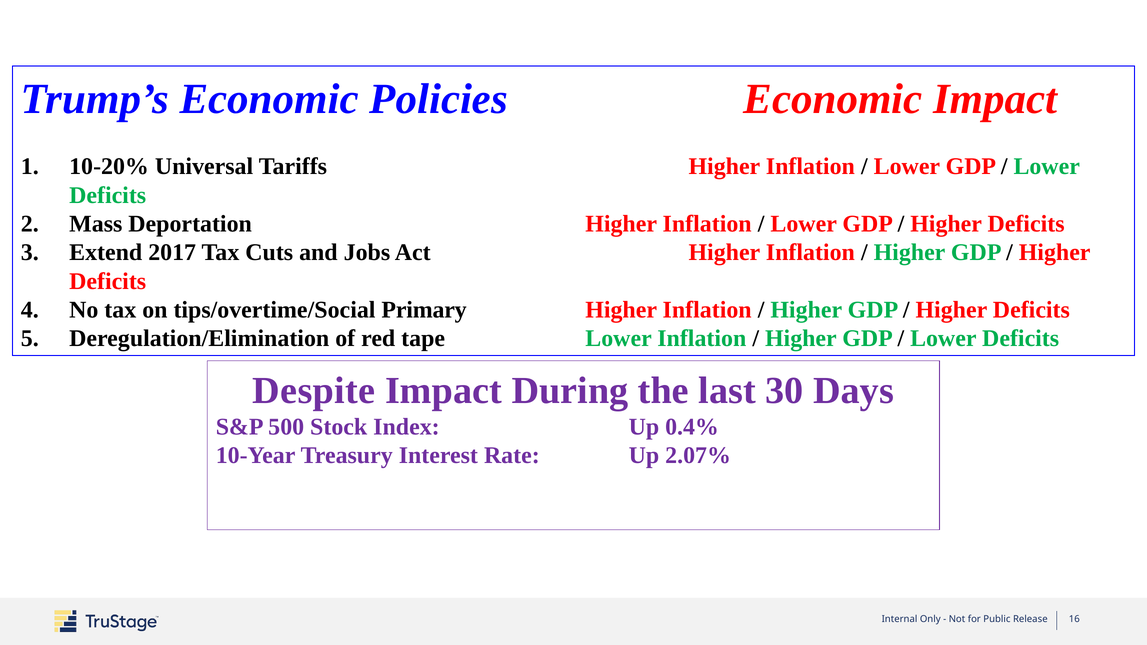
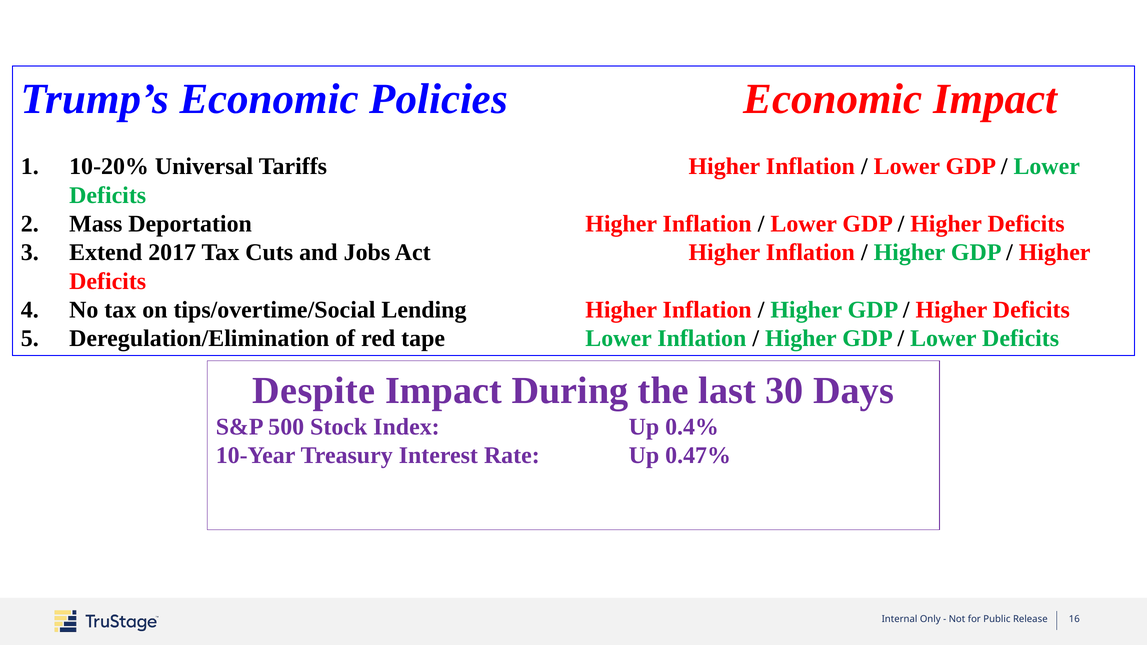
Primary: Primary -> Lending (424, 310)
2.07%: 2.07% -> 0.47% (698, 456)
